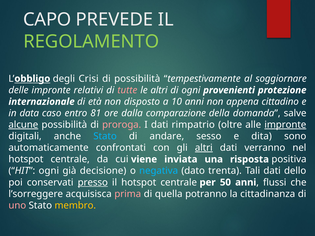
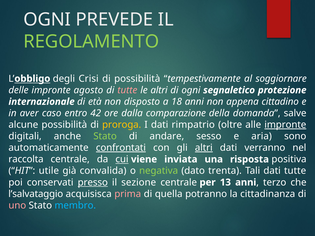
CAPO: CAPO -> OGNI (47, 20)
relativi: relativi -> agosto (88, 90)
provenienti: provenienti -> segnaletico (229, 90)
10: 10 -> 18 (177, 102)
data: data -> aver (29, 113)
81: 81 -> 42 (96, 113)
alcune underline: present -> none (23, 125)
proroga colour: pink -> yellow (122, 125)
Stato colour: light blue -> light green (105, 136)
dita: dita -> aria (262, 136)
confrontati underline: none -> present (121, 148)
hotspot: hotspot -> raccolta (26, 159)
cui underline: none -> present (122, 159)
HIT ogni: ogni -> utile (49, 171)
decisione: decisione -> convalida (103, 171)
negativa colour: light blue -> light green (159, 171)
dati dello: dello -> tutte (295, 171)
il hotspot: hotspot -> sezione (139, 183)
50: 50 -> 13 (225, 183)
flussi: flussi -> terzo (275, 183)
l’sorreggere: l’sorreggere -> l’salvataggio (36, 194)
membro colour: yellow -> light blue (75, 206)
